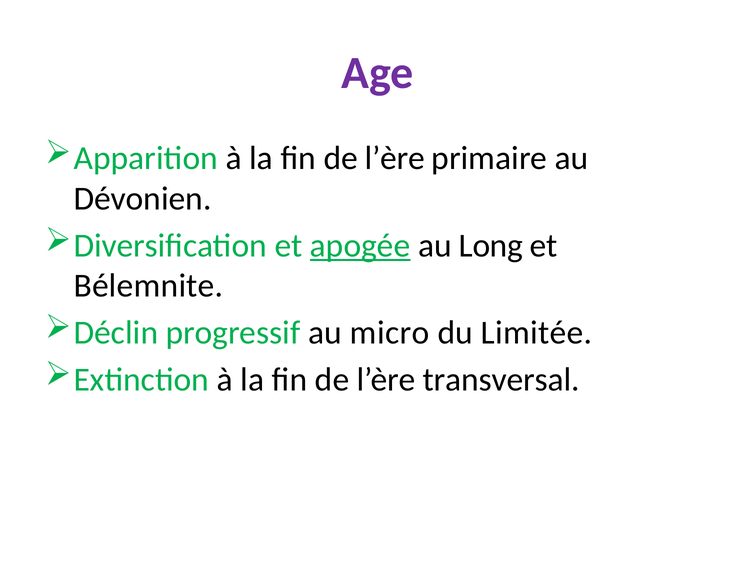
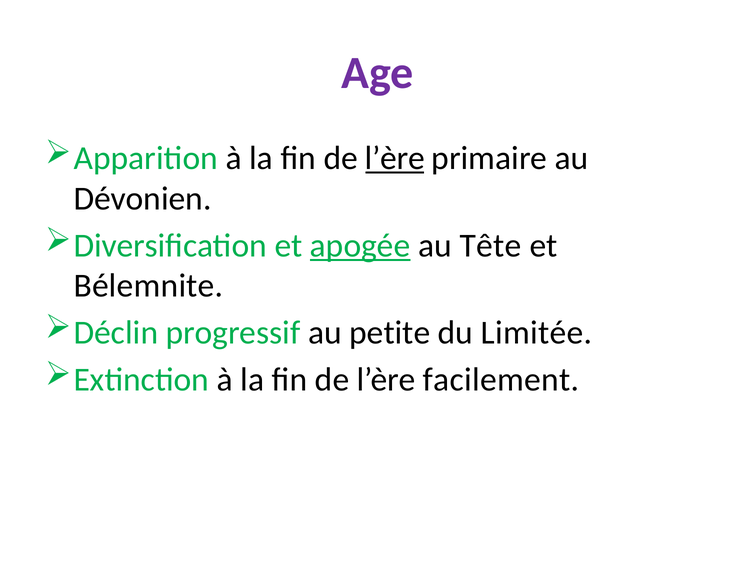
l’ère underline: none -> present (395, 158)
Long: Long -> Tête (491, 246)
micro: micro -> petite (390, 333)
transversal: transversal -> facilement (501, 380)
